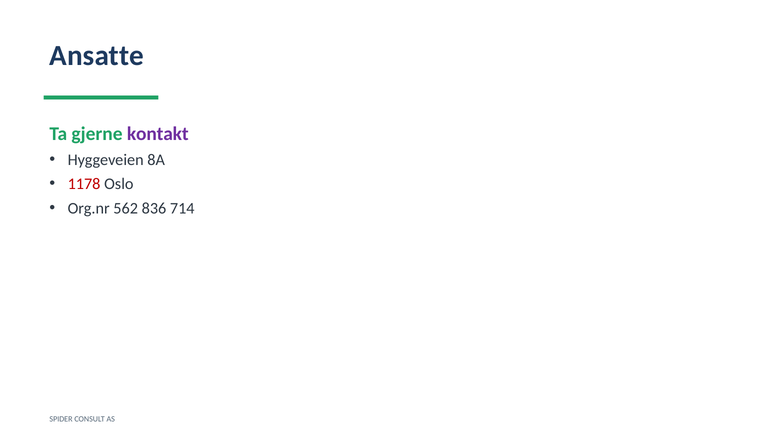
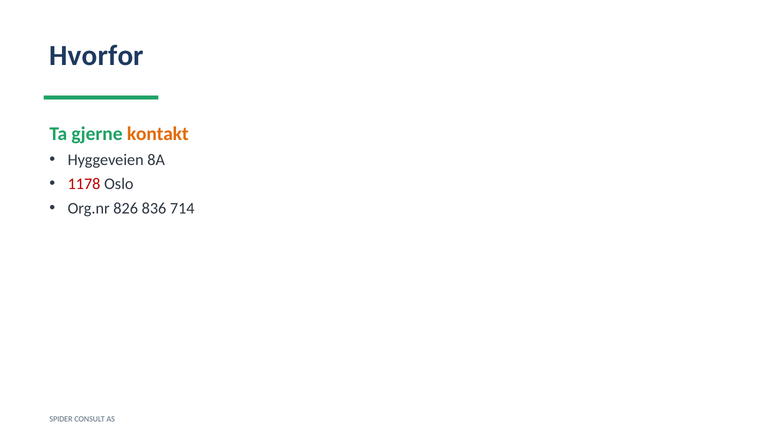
Ansatte: Ansatte -> Hvorfor (97, 55)
kontakt colour: purple -> orange (158, 134)
562: 562 -> 826 (126, 208)
